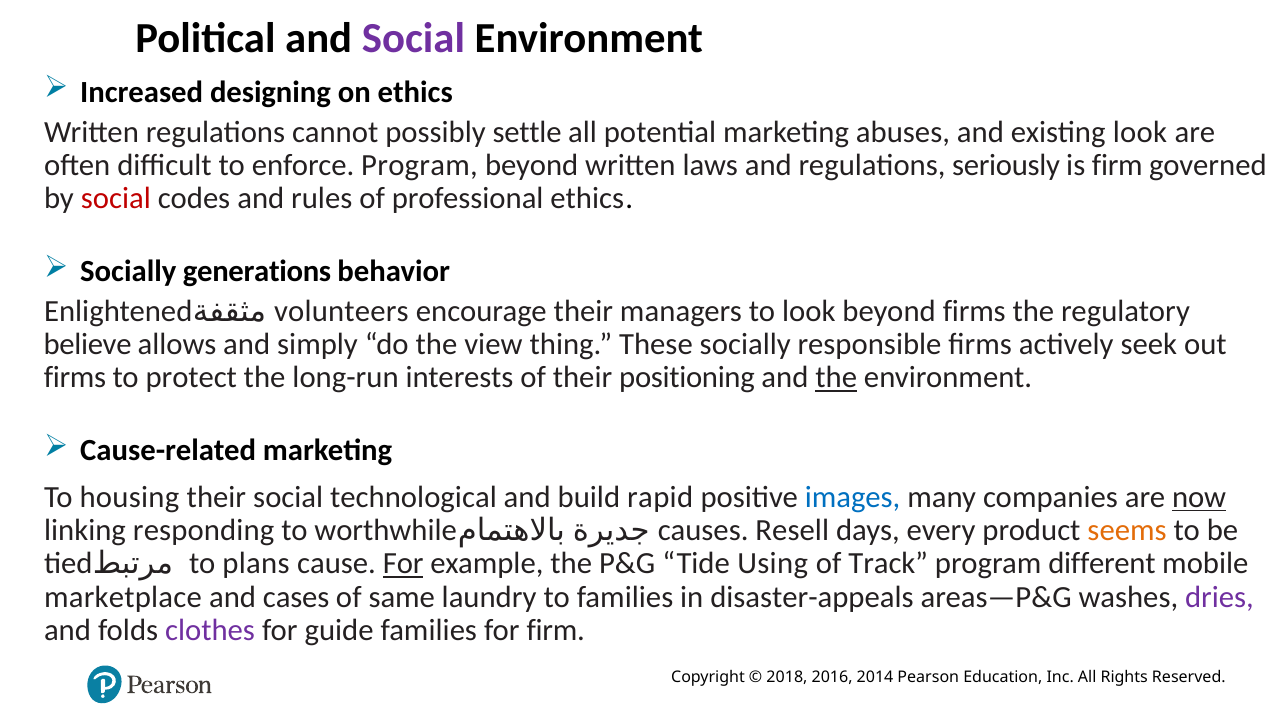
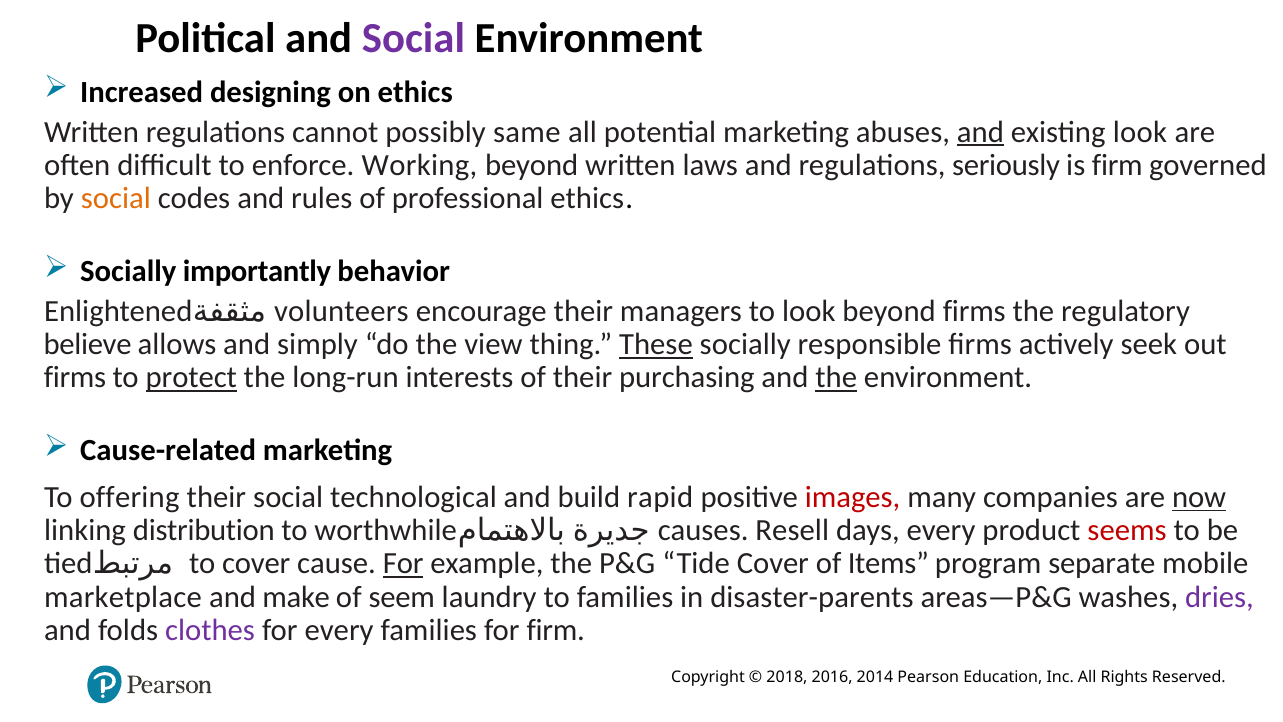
settle: settle -> same (527, 132)
and underline: none -> present (980, 132)
enforce Program: Program -> Working (419, 165)
social colour: red -> orange (116, 198)
generations: generations -> importantly (257, 271)
These underline: none -> present (656, 344)
protect underline: none -> present (191, 377)
positioning: positioning -> purchasing (687, 377)
housing: housing -> offering (129, 497)
images colour: blue -> red (853, 497)
responding: responding -> distribution (204, 530)
seems colour: orange -> red (1127, 530)
to plans: plans -> cover (256, 563)
Tide Using: Using -> Cover (773, 563)
Track: Track -> Items (888, 563)
different: different -> separate (1102, 563)
cases: cases -> make (296, 597)
same: same -> seem (402, 597)
disaster-appeals: disaster-appeals -> disaster-parents (812, 597)
for guide: guide -> every (339, 630)
